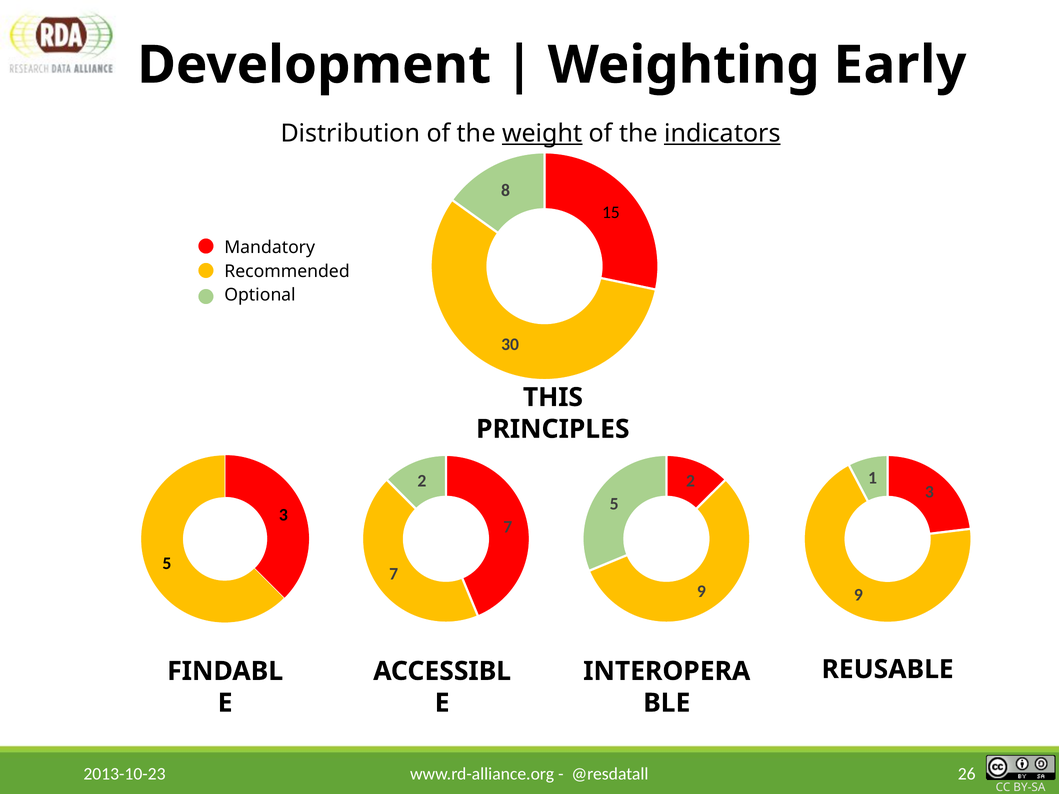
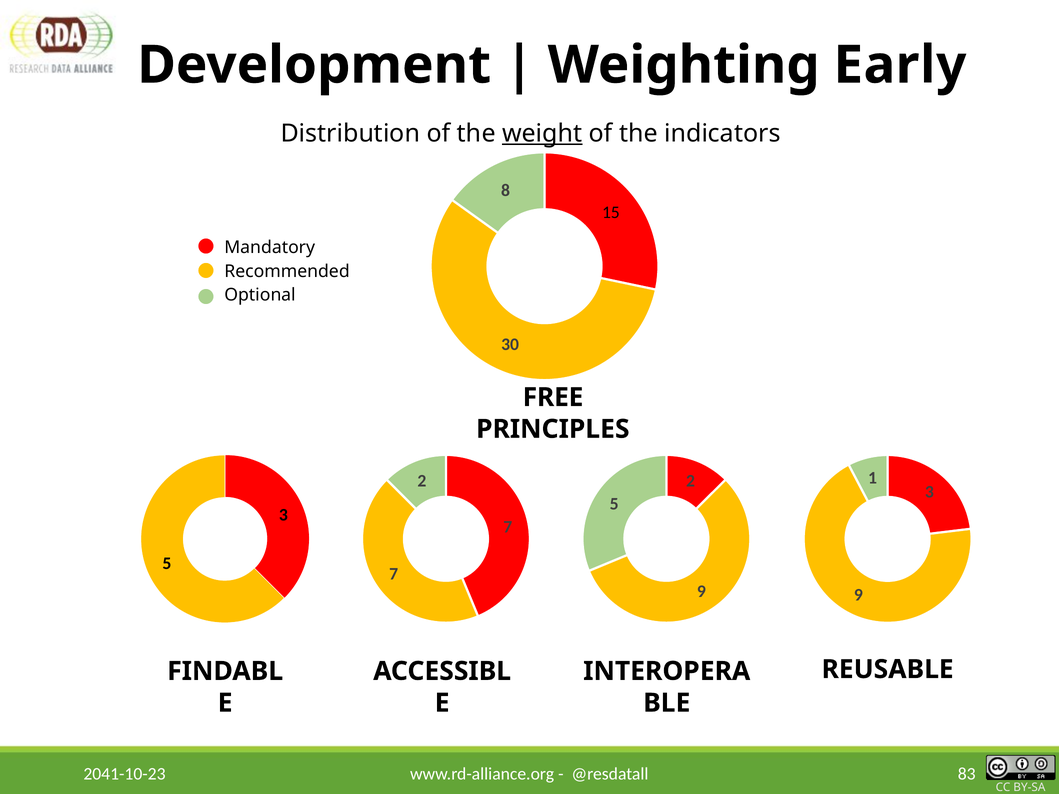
indicators underline: present -> none (722, 133)
THIS: THIS -> FREE (553, 397)
2013-10-23: 2013-10-23 -> 2041-10-23 (124, 774)
26: 26 -> 83 (967, 774)
